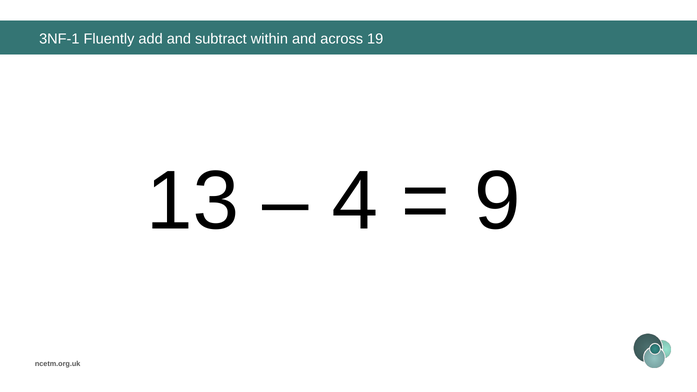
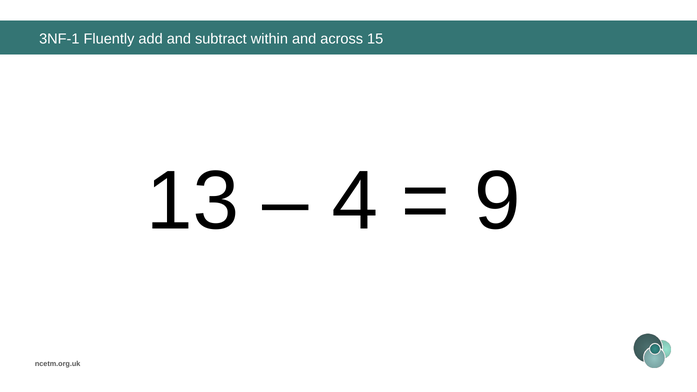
19: 19 -> 15 (375, 39)
